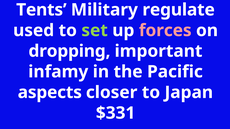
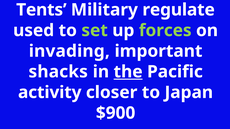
forces colour: pink -> light green (165, 31)
dropping: dropping -> invading (69, 51)
infamy: infamy -> shacks (58, 72)
the underline: none -> present (128, 72)
aspects: aspects -> activity (50, 93)
$331: $331 -> $900 (116, 113)
